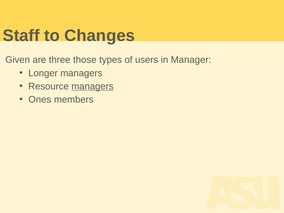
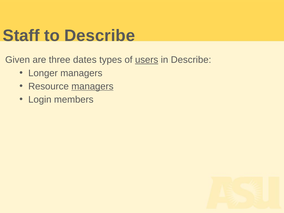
to Changes: Changes -> Describe (100, 36)
those: those -> dates (85, 60)
users underline: none -> present (147, 60)
in Manager: Manager -> Describe (191, 60)
Ones: Ones -> Login (40, 100)
